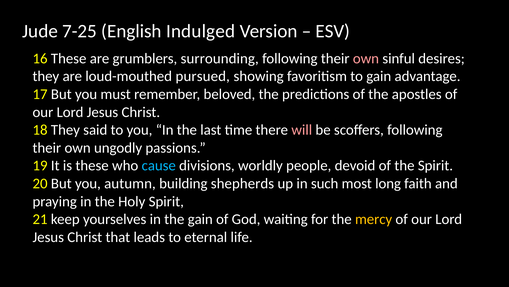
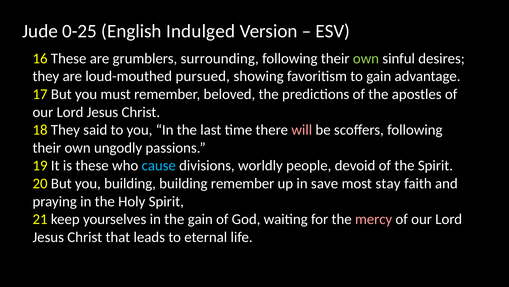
7-25: 7-25 -> 0-25 (80, 31)
own colour: pink -> light green (366, 58)
you autumn: autumn -> building (130, 183)
building shepherds: shepherds -> remember (243, 183)
such: such -> save (325, 183)
long: long -> stay (388, 183)
mercy colour: yellow -> pink (374, 219)
